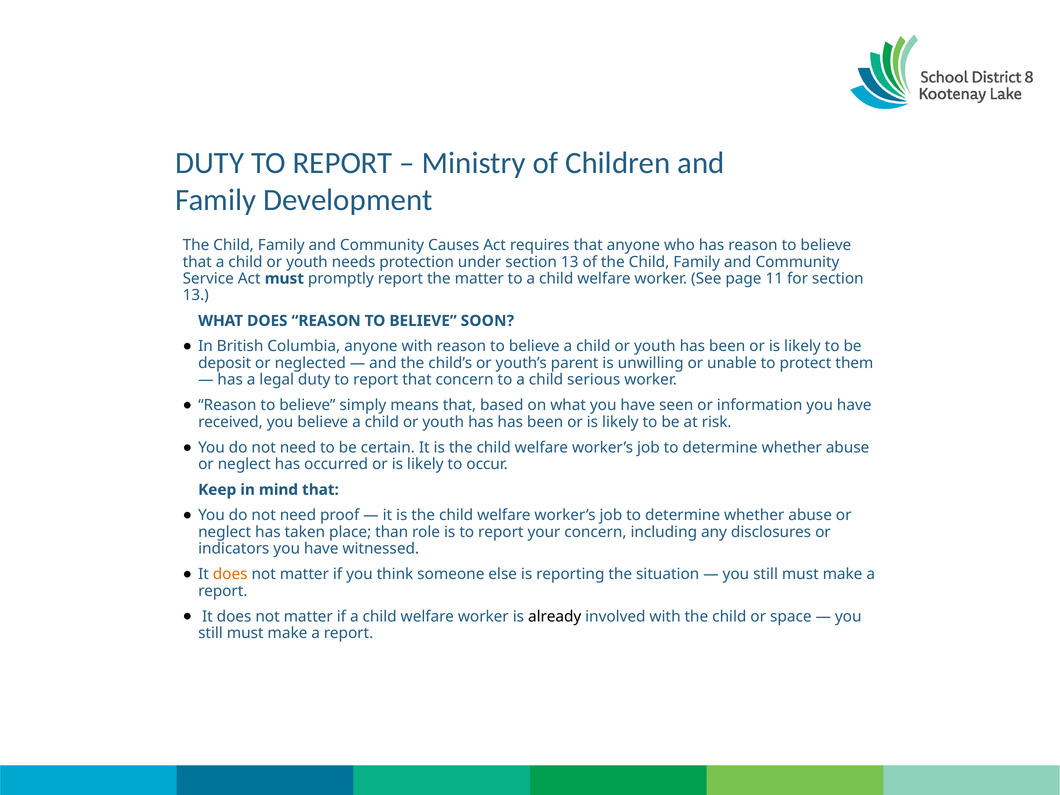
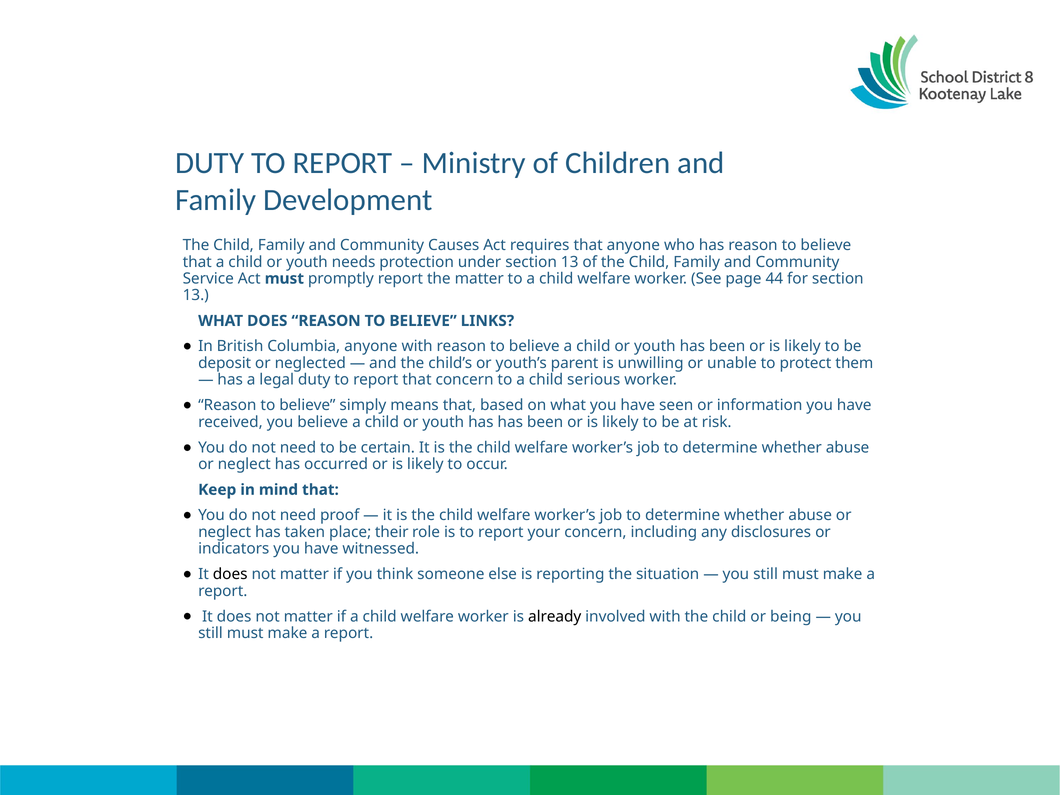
11: 11 -> 44 (774, 279)
SOON: SOON -> LINKS (487, 321)
than: than -> their (392, 532)
does colour: orange -> black (230, 574)
space: space -> being (791, 616)
